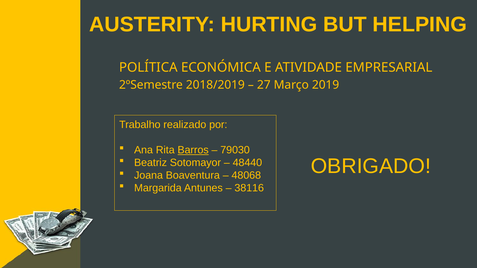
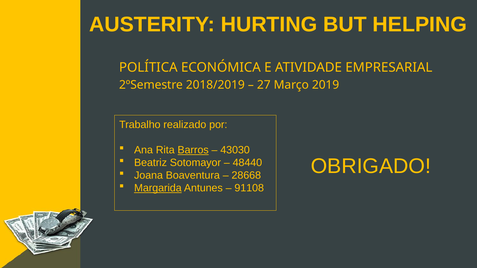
79030: 79030 -> 43030 (235, 150)
48068: 48068 -> 28668 (246, 176)
Margarida underline: none -> present (158, 188)
38116: 38116 -> 91108 (249, 188)
